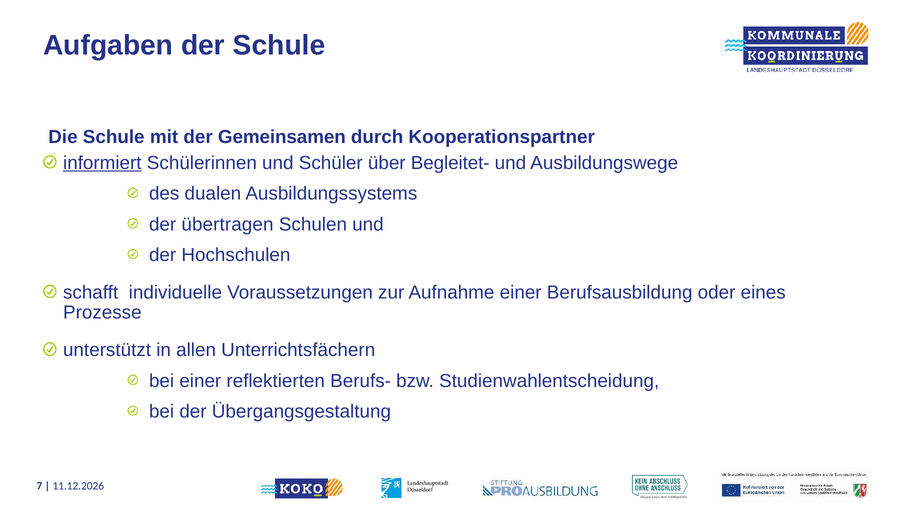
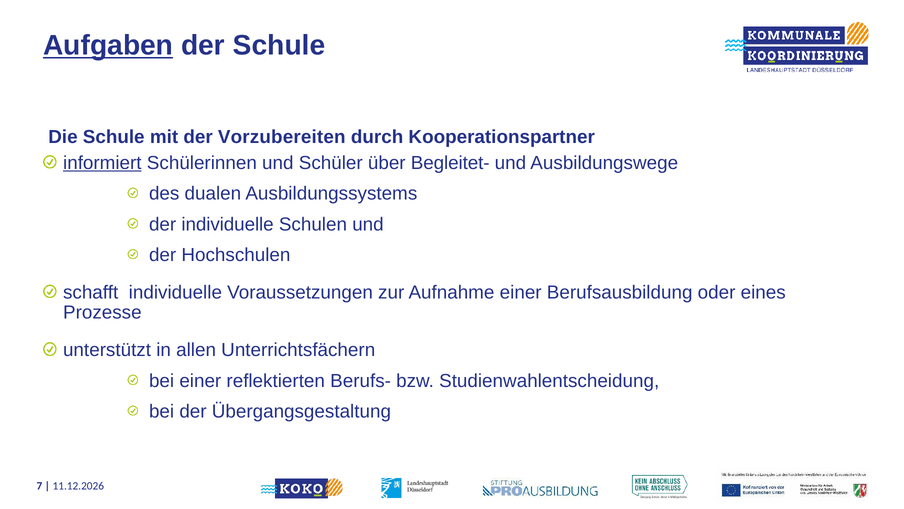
Aufgaben underline: none -> present (108, 46)
Gemeinsamen: Gemeinsamen -> Vorzubereiten (282, 137)
der übertragen: übertragen -> individuelle (228, 224)
